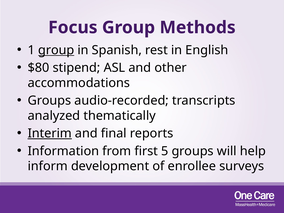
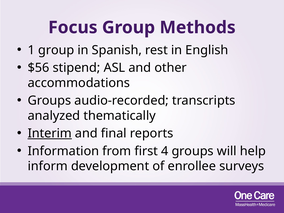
group underline: present -> none (56, 50)
$80: $80 -> $56 (39, 68)
5: 5 -> 4 (165, 151)
